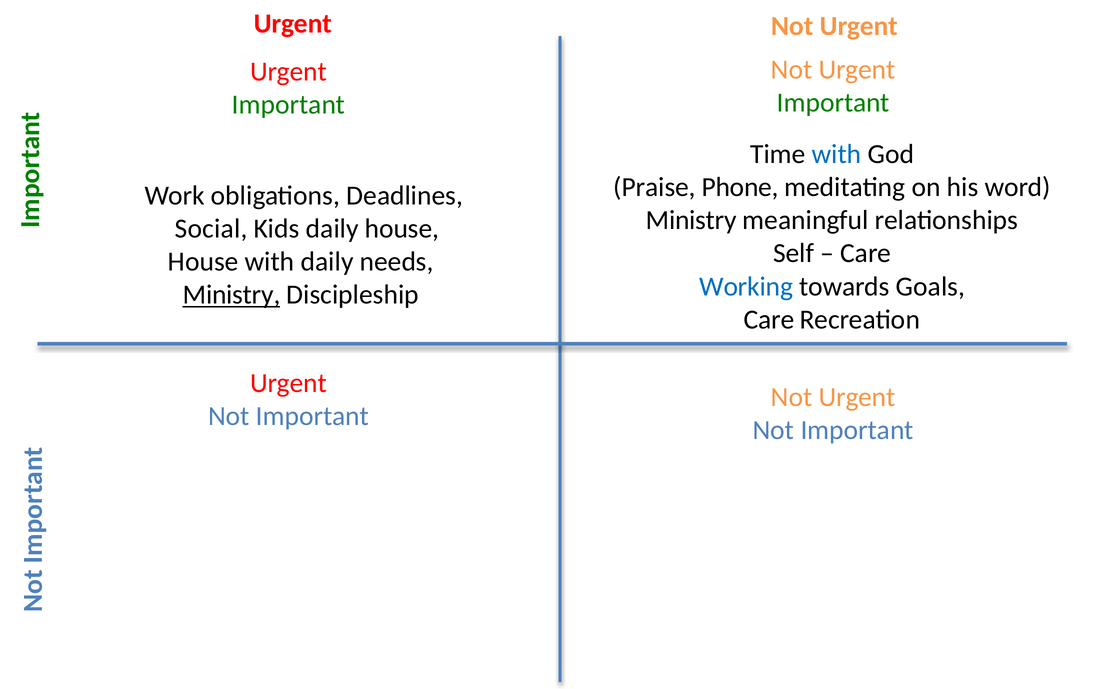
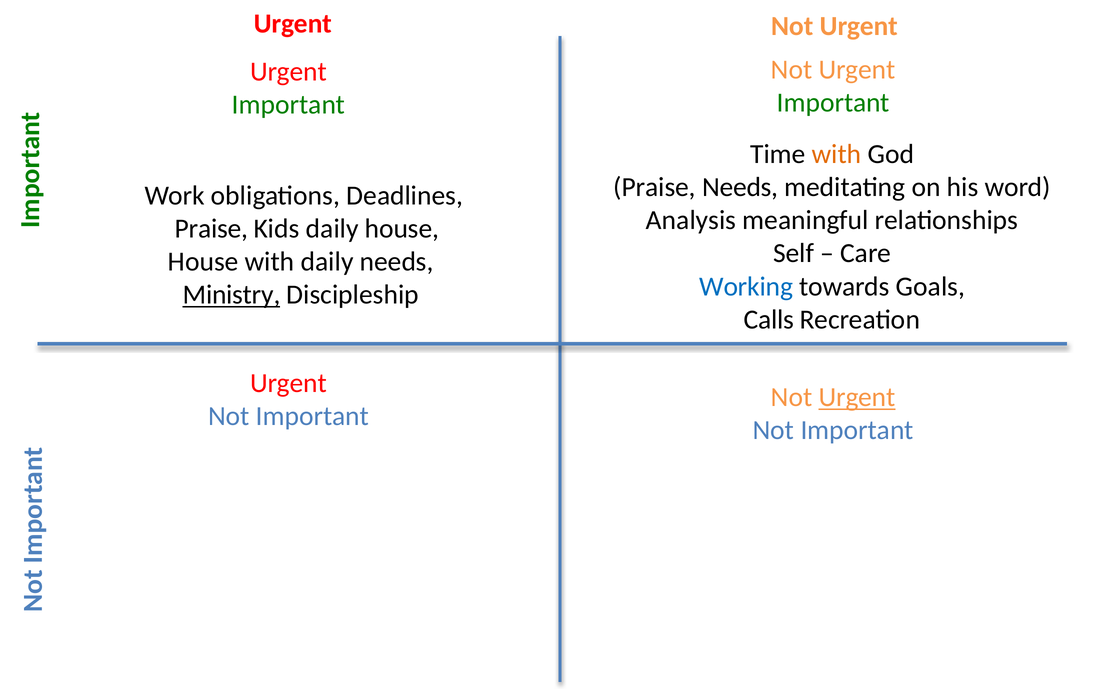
with colour: blue -> orange (837, 154)
Praise Phone: Phone -> Needs (740, 187)
Ministry: Ministry -> Analysis (691, 220)
Social: Social -> Praise (211, 229)
Care: Care -> Calls (769, 320)
Urgent underline: none -> present (857, 397)
